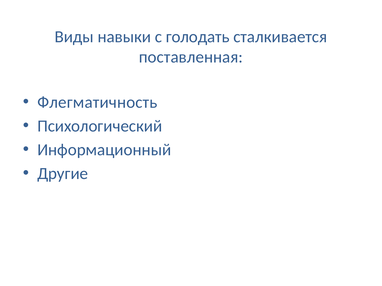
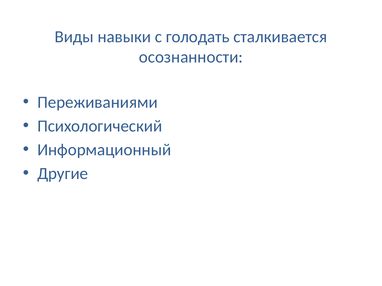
поставленная: поставленная -> осознанности (191, 57)
Флегматичность: Флегматичность -> Переживаниями (97, 102)
